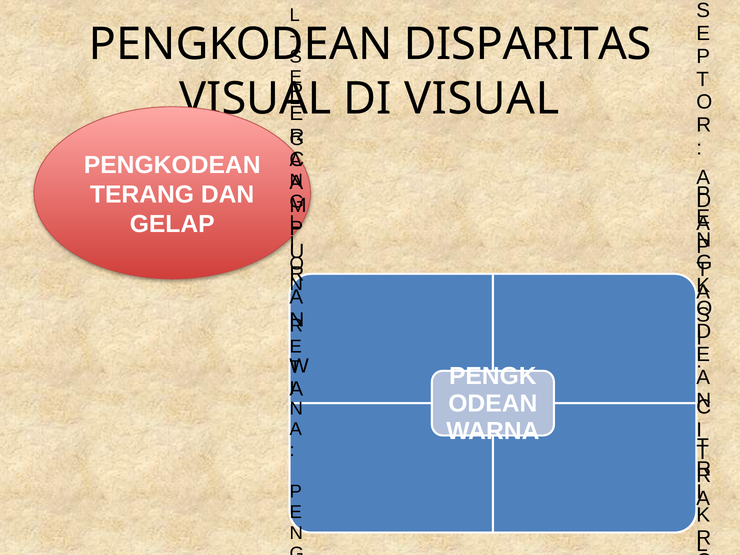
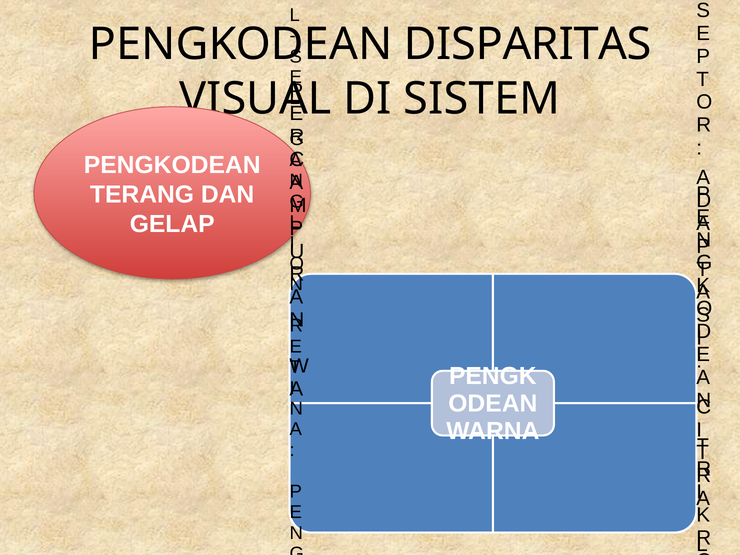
DI VISUAL: VISUAL -> SISTEM (482, 99)
